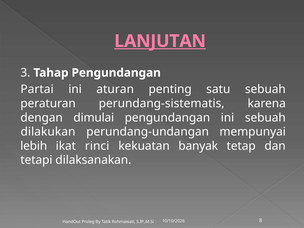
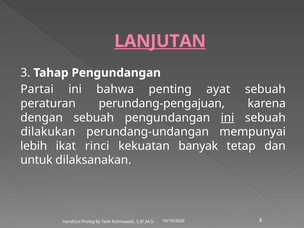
aturan: aturan -> bahwa (115, 89)
satu: satu -> ayat (218, 89)
perundang-sistematis: perundang-sistematis -> perundang-pengajuan (162, 103)
dengan dimulai: dimulai -> sebuah (94, 118)
ini underline: none -> present (228, 118)
tetapi: tetapi -> untuk (36, 160)
